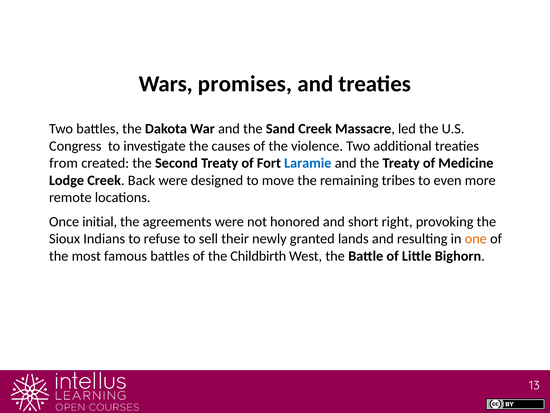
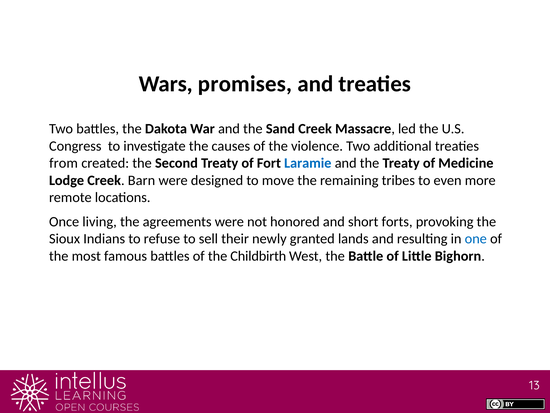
Back: Back -> Barn (142, 180)
initial: initial -> living (100, 221)
right: right -> forts (397, 221)
one colour: orange -> blue (476, 239)
